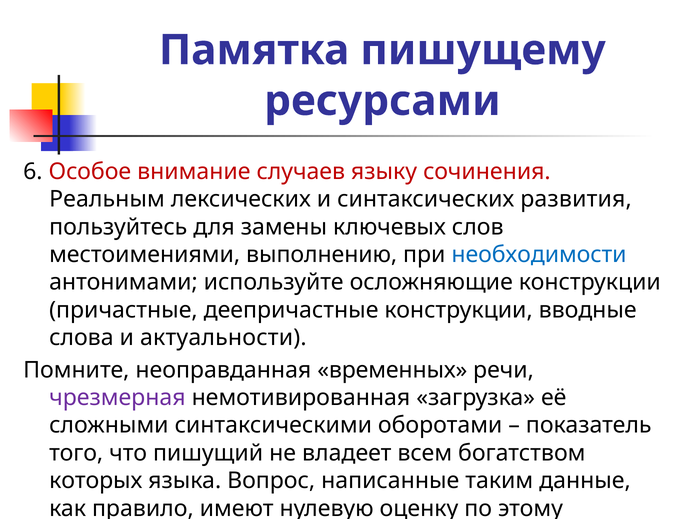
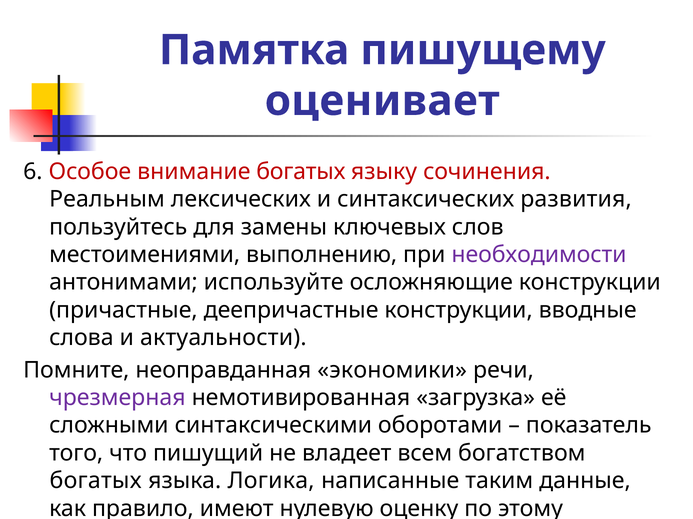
ресурсами: ресурсами -> оценивает (382, 101)
внимание случаев: случаев -> богатых (301, 172)
необходимости colour: blue -> purple (539, 255)
временных: временных -> экономики (392, 371)
которых: которых -> богатых (96, 481)
Вопрос: Вопрос -> Логика (271, 481)
